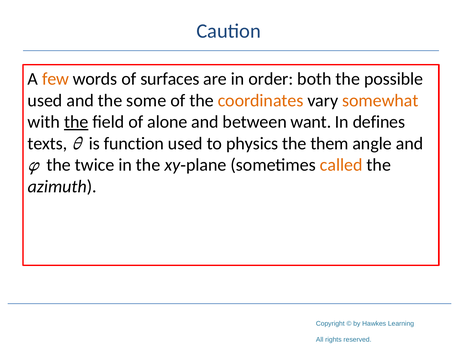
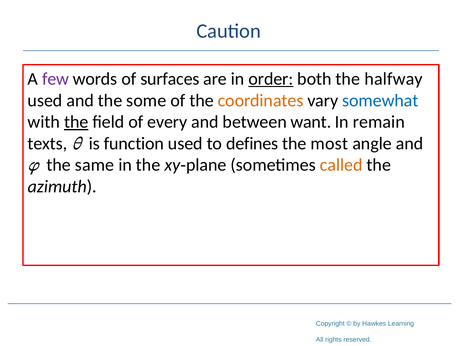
few colour: orange -> purple (55, 79)
order underline: none -> present (271, 79)
possible: possible -> halfway (394, 79)
somewhat colour: orange -> blue (380, 101)
alone: alone -> every (167, 122)
defines: defines -> remain (379, 122)
physics: physics -> defines (252, 144)
them: them -> most (329, 144)
twice: twice -> same (95, 165)
